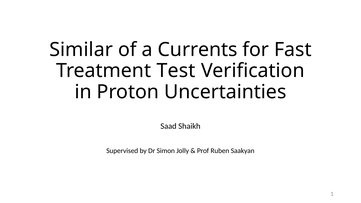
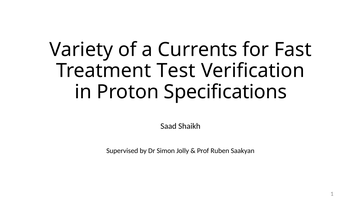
Similar: Similar -> Variety (81, 50)
Uncertainties: Uncertainties -> Specifications (225, 92)
